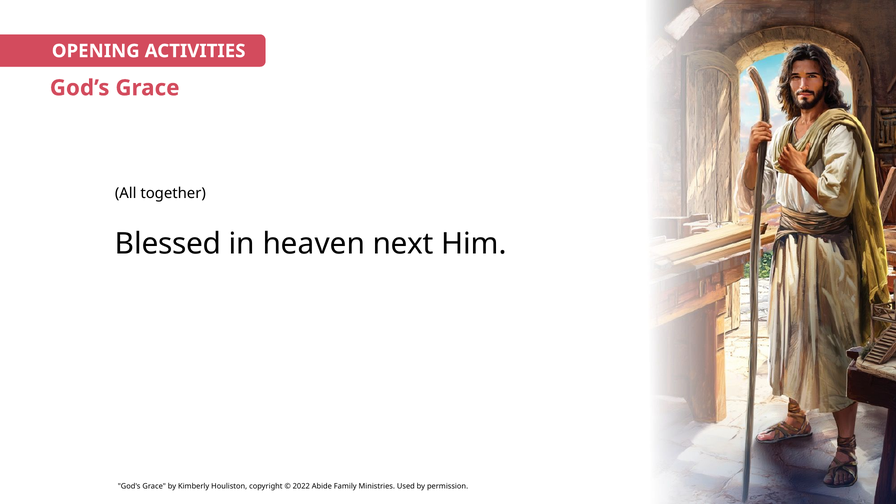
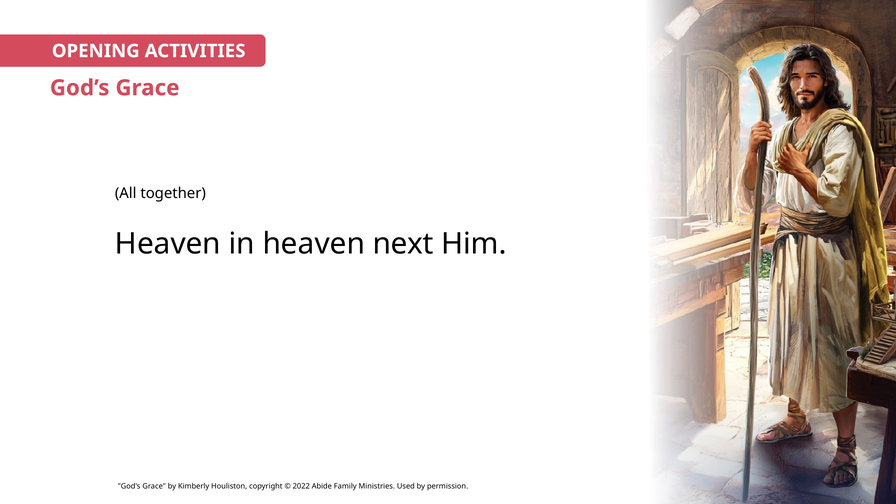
Blessed: Blessed -> Heaven (168, 244)
